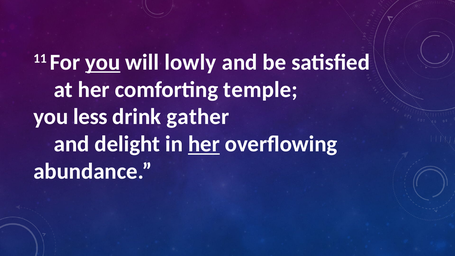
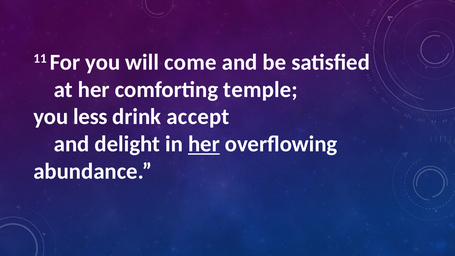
you underline: present -> none (103, 62)
lowly: lowly -> come (190, 62)
gather: gather -> accept (198, 117)
